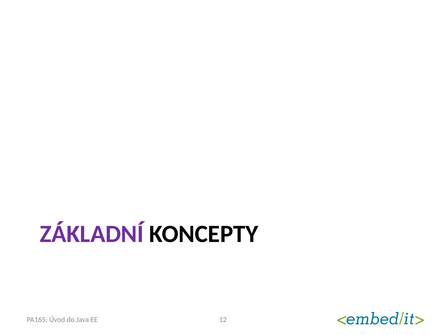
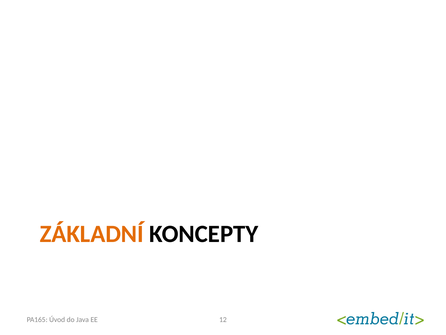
ZÁKLADNÍ colour: purple -> orange (92, 234)
